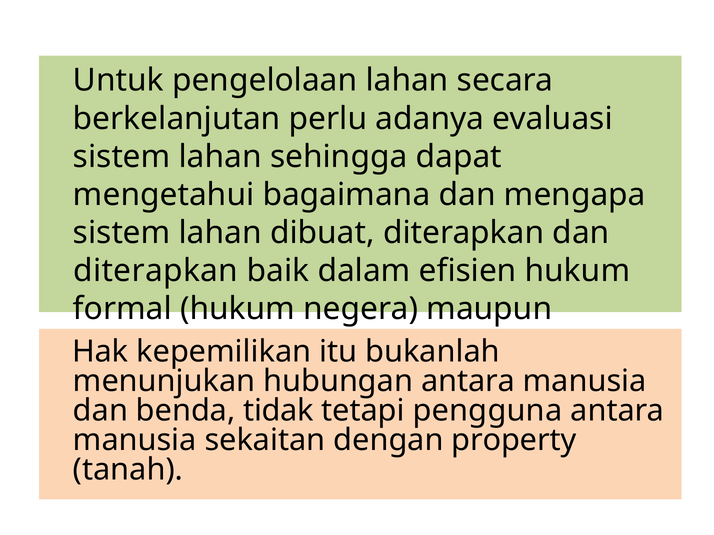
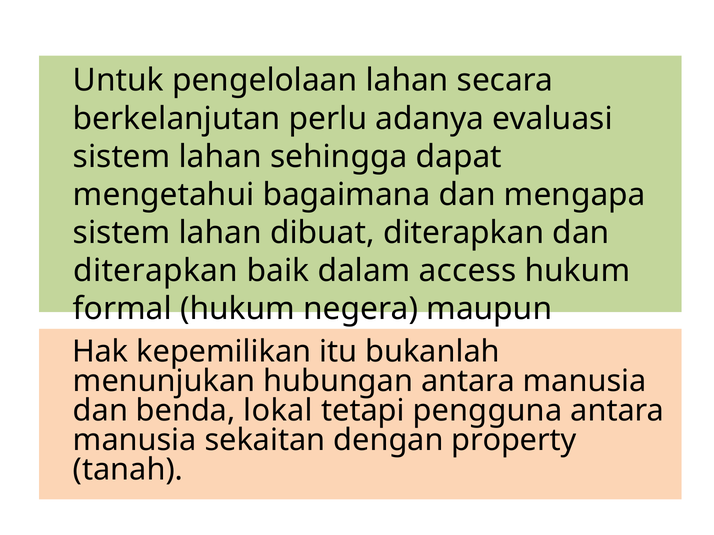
efisien: efisien -> access (468, 271)
tidak: tidak -> lokal (278, 411)
